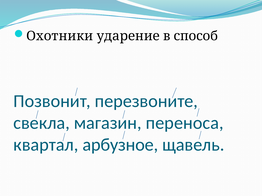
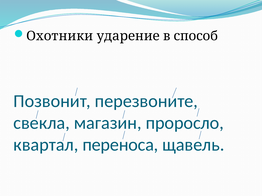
переноса: переноса -> проросло (185, 123)
арбузное: арбузное -> переноса (120, 145)
